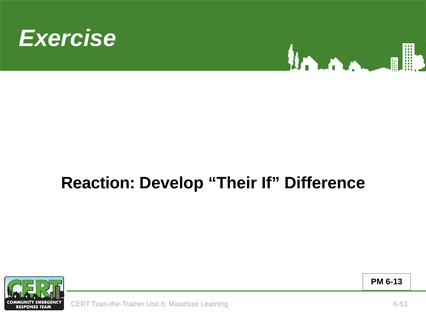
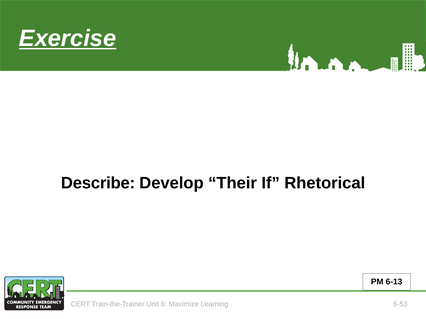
Exercise underline: none -> present (68, 38)
Reaction: Reaction -> Describe (98, 183)
Difference: Difference -> Rhetorical (325, 183)
